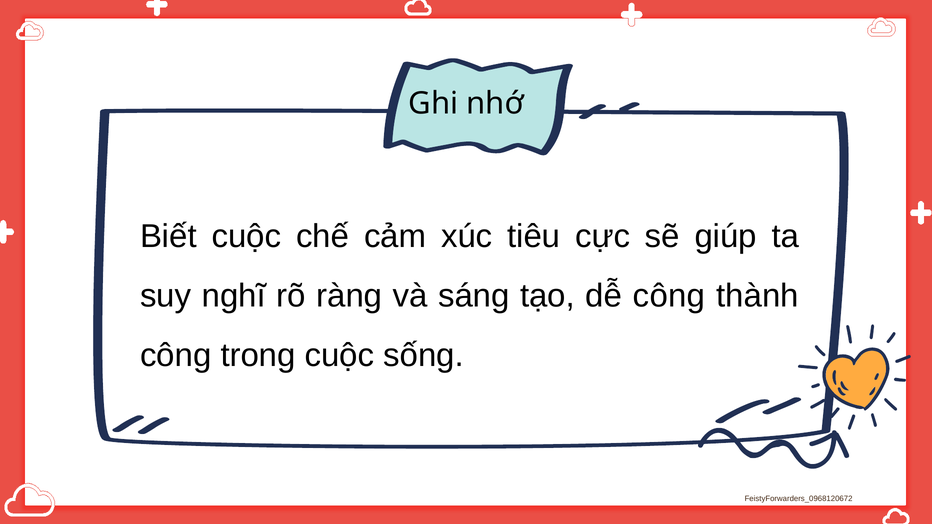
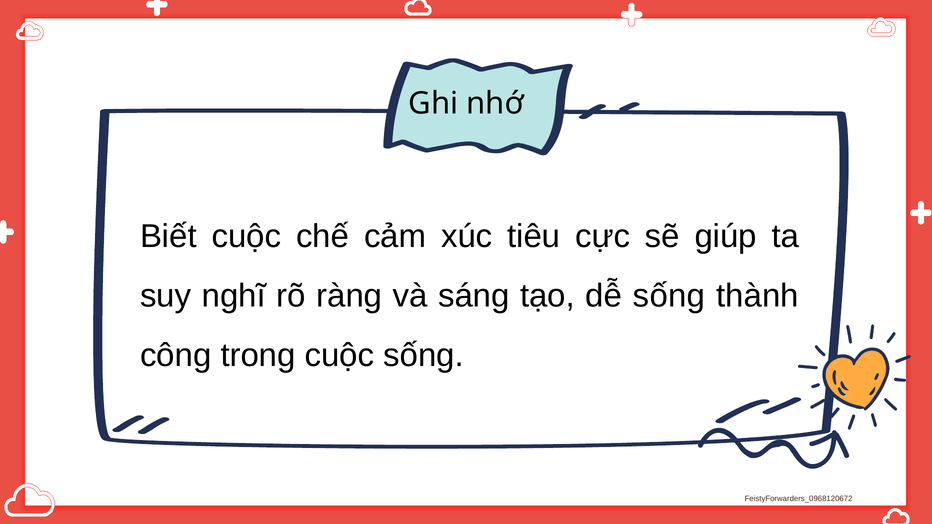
dễ công: công -> sống (669, 296)
